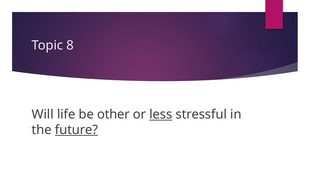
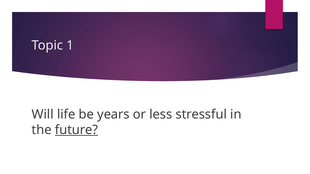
8: 8 -> 1 (70, 45)
other: other -> years (113, 115)
less underline: present -> none (161, 115)
